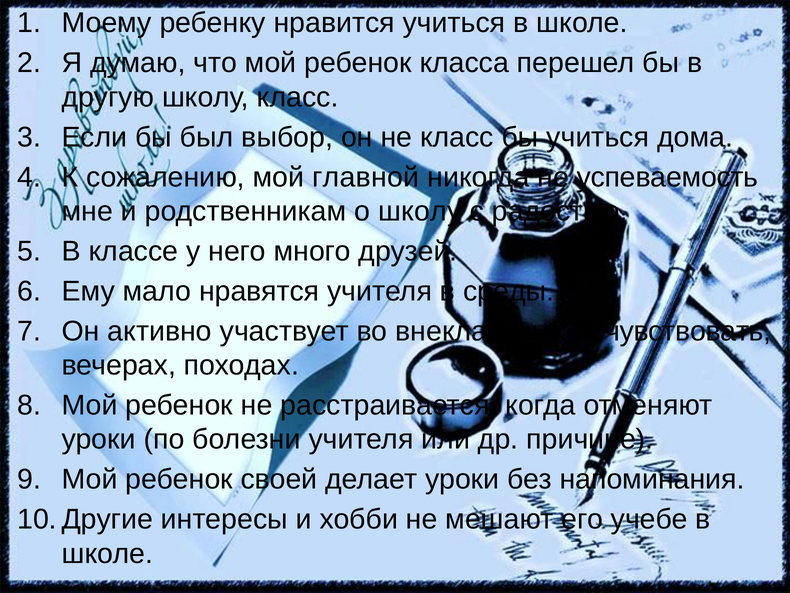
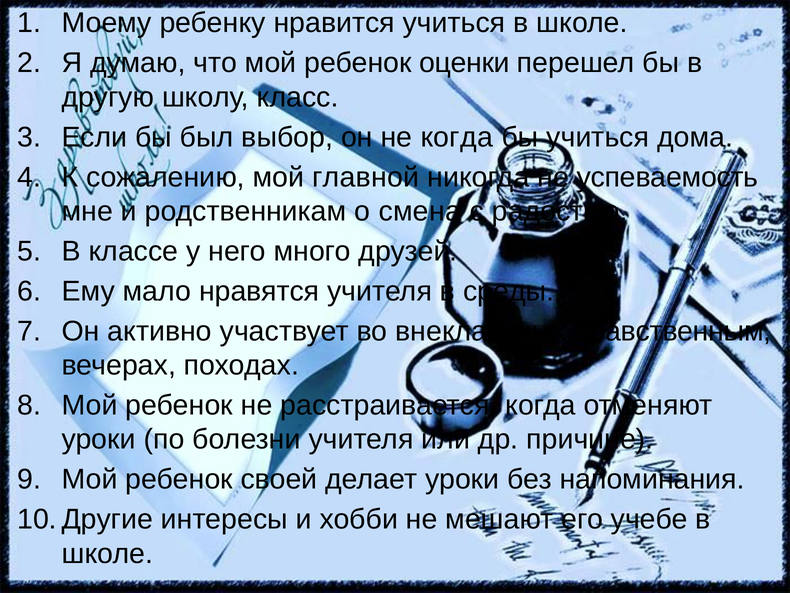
класса: класса -> оценки (464, 63)
не класс: класс -> когда (457, 137)
о школу: школу -> смена (420, 211)
почувствовать: почувствовать -> нравственным (673, 331)
